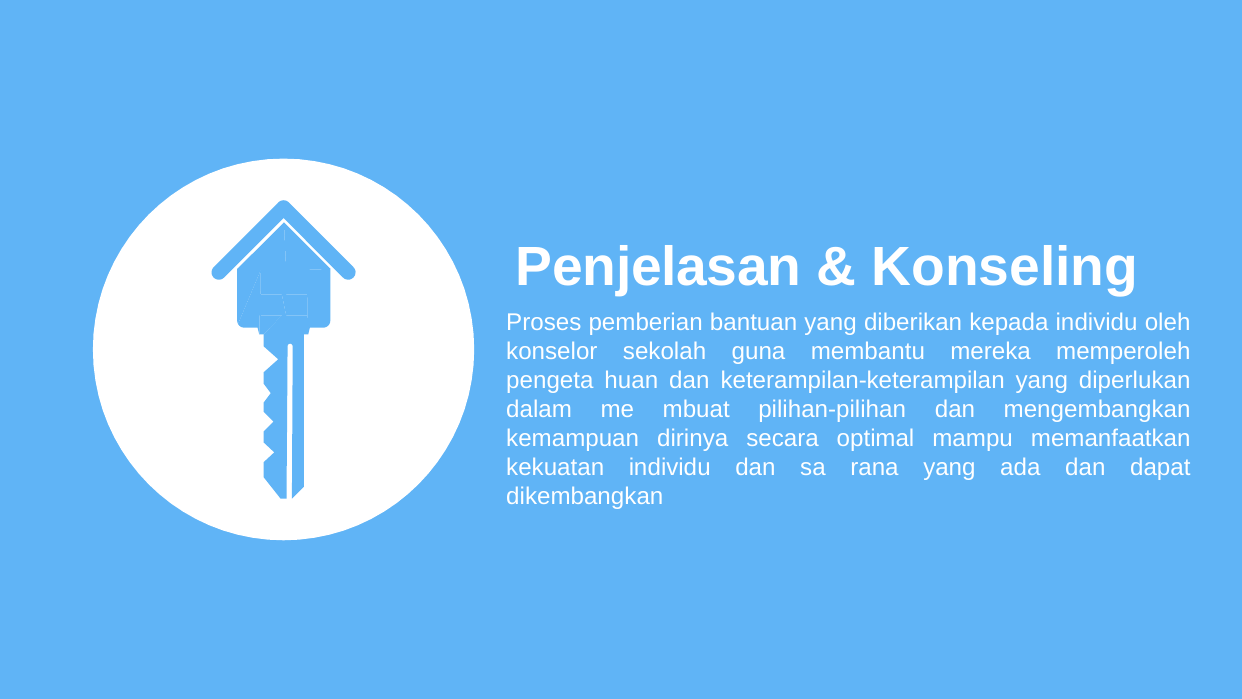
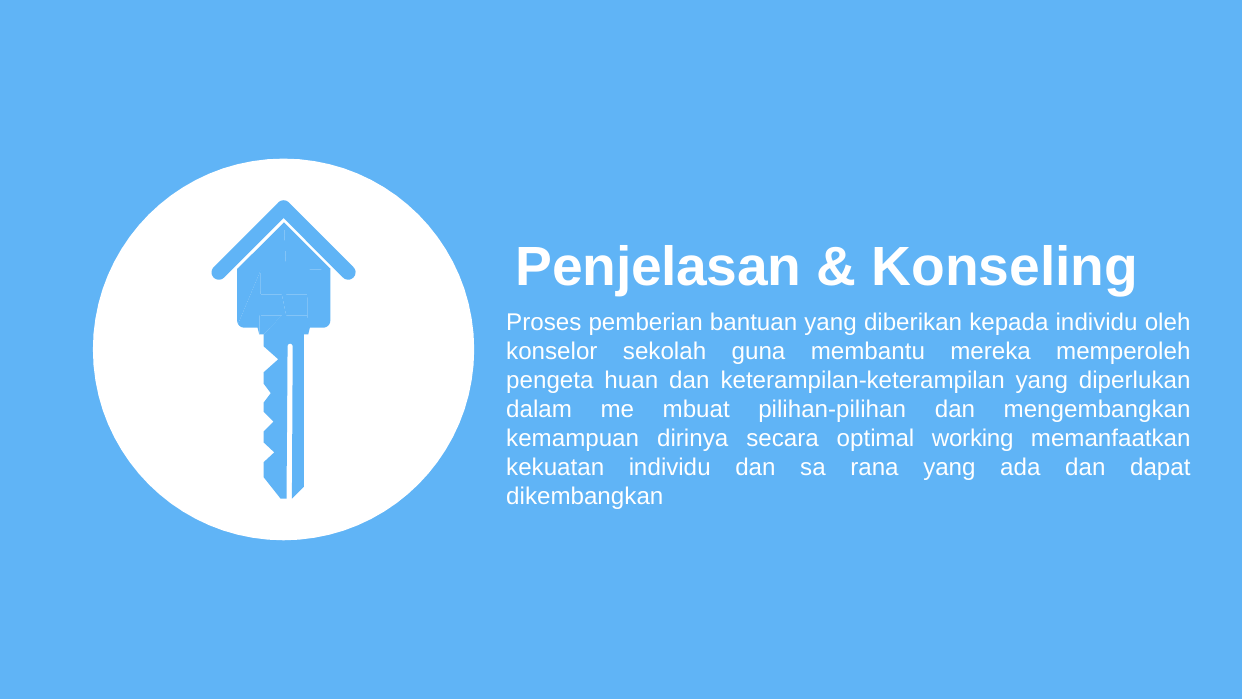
mampu: mampu -> working (973, 439)
